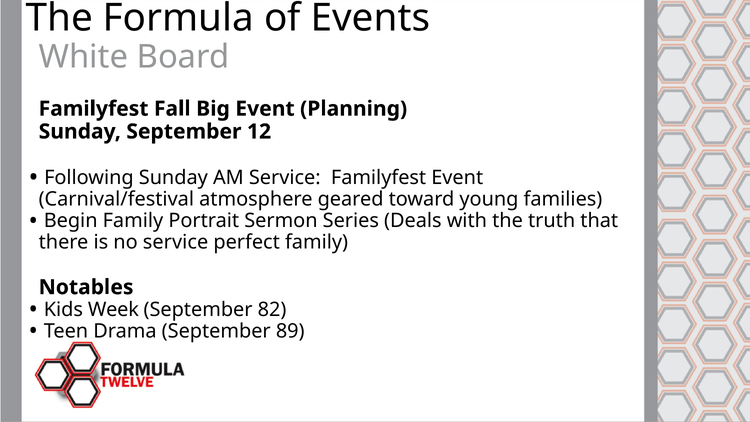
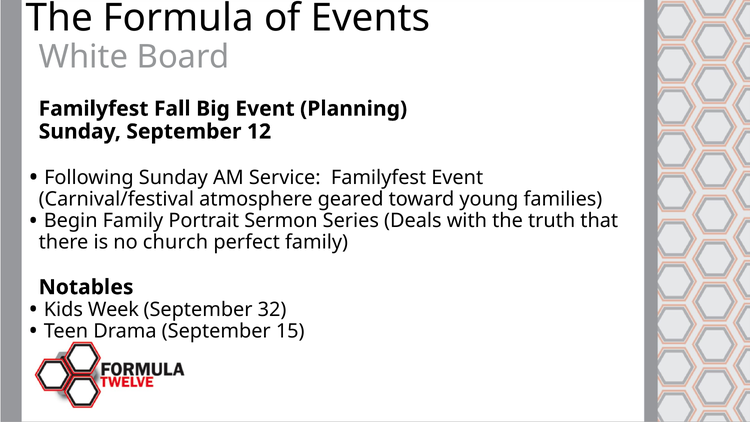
no service: service -> church (175, 242)
82: 82 -> 32 (272, 309)
89: 89 -> 15 (290, 331)
